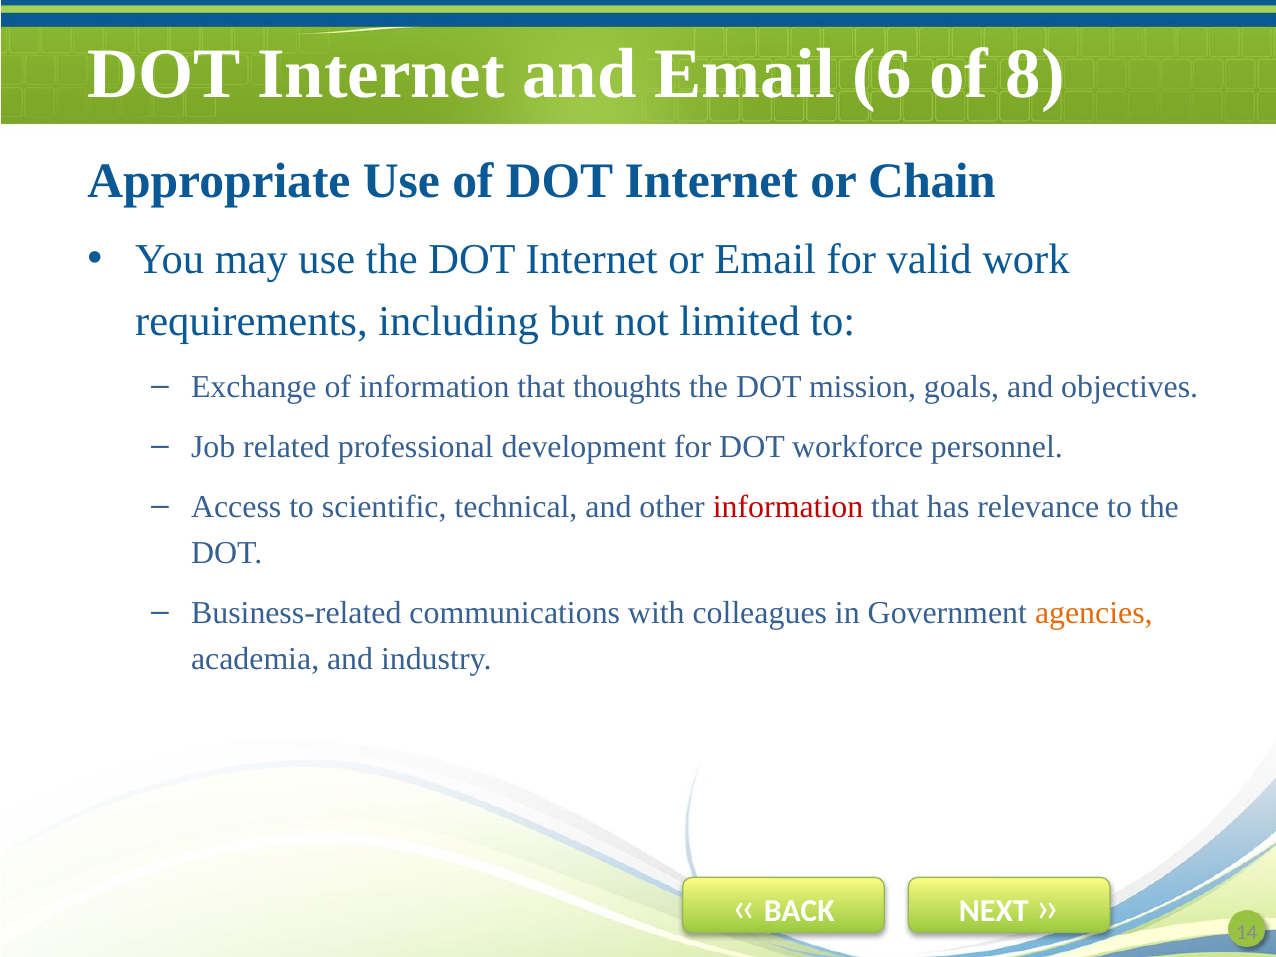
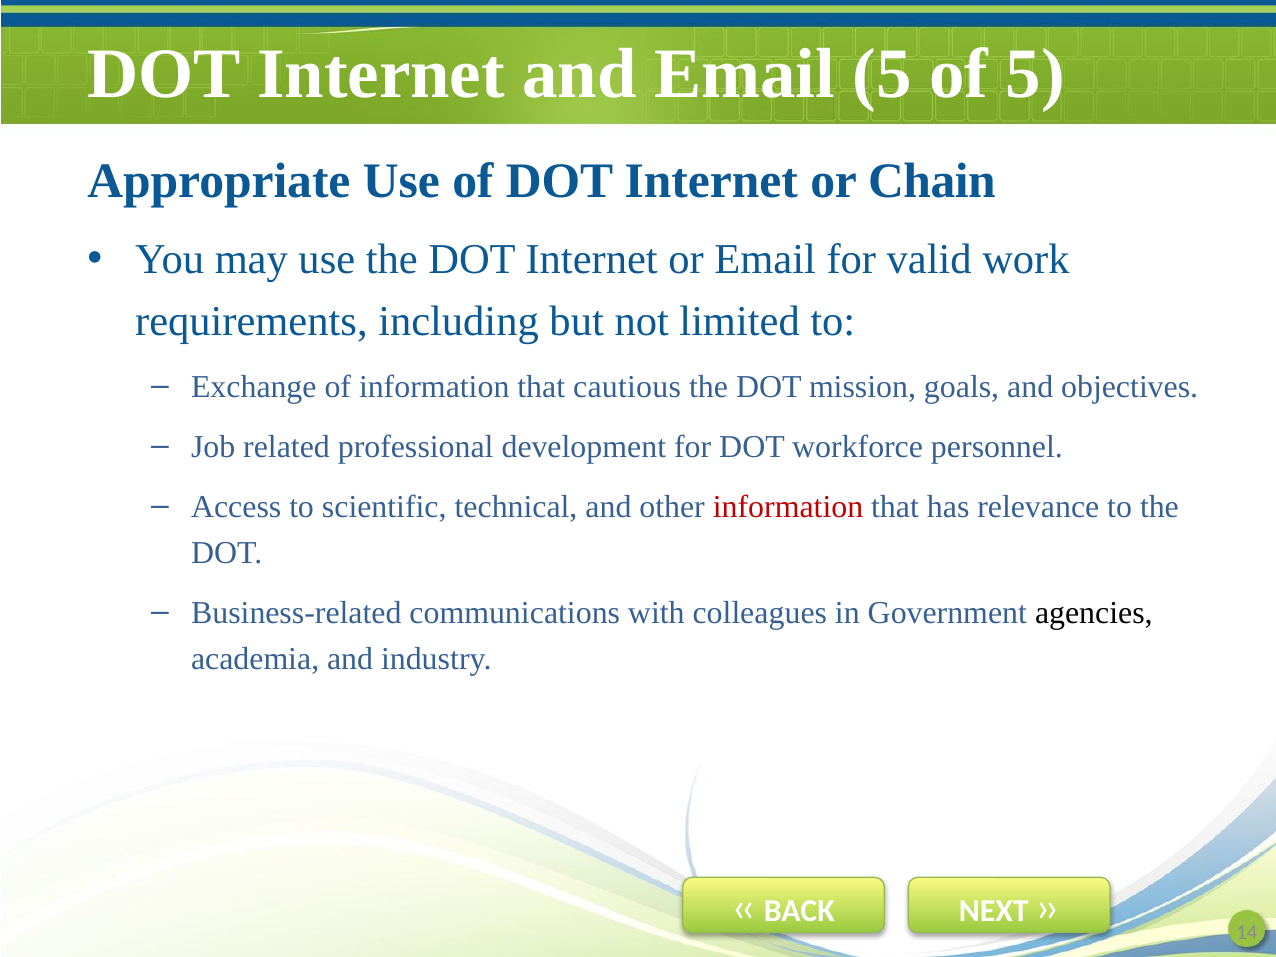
Email 6: 6 -> 5 (882, 74)
of 8: 8 -> 5 (1035, 74)
thoughts: thoughts -> cautious (627, 387)
agencies colour: orange -> black (1094, 613)
